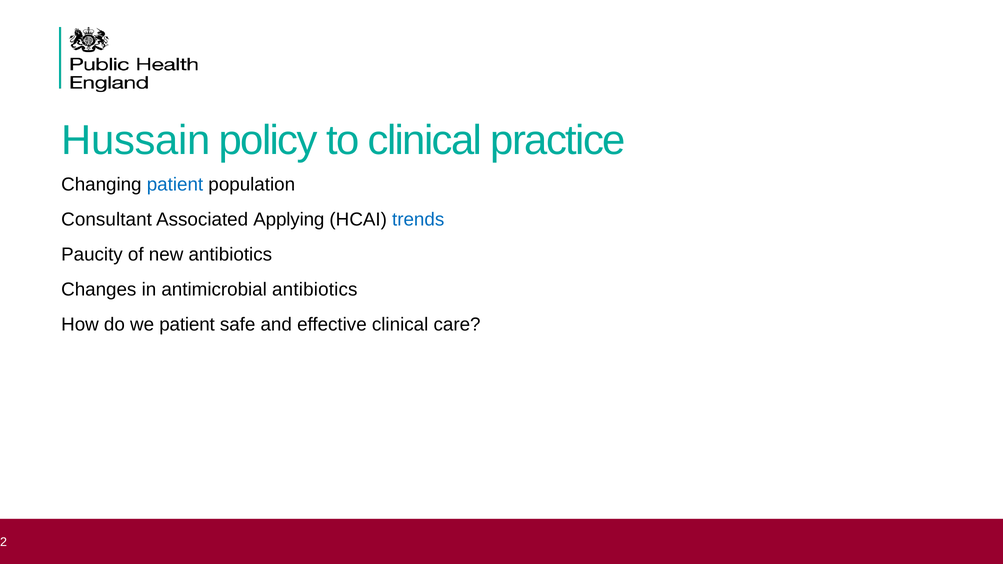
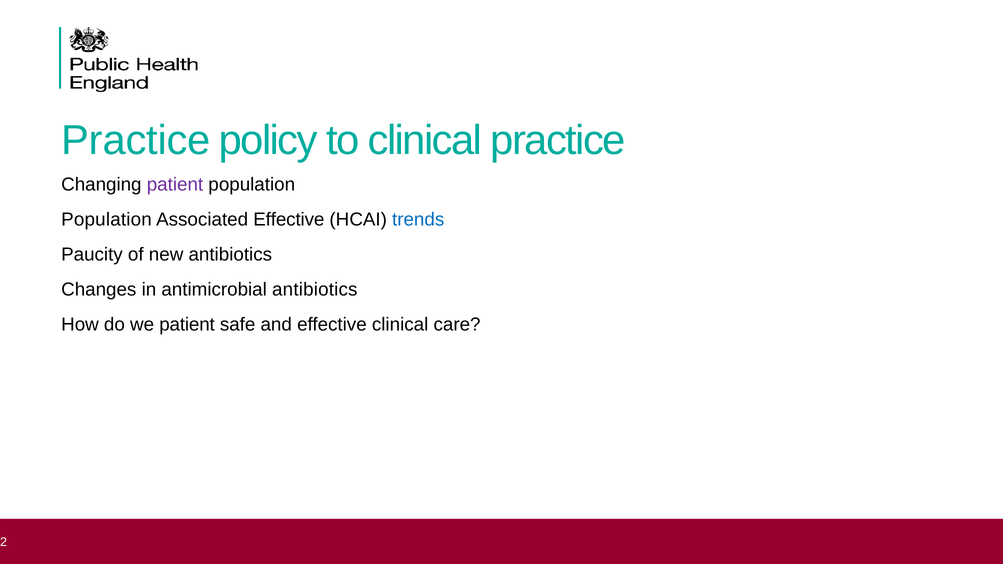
Hussain: Hussain -> Practice (136, 141)
patient colour: blue -> purple (175, 184)
Consultant: Consultant -> Population (107, 219)
Associated Applying: Applying -> Effective (289, 219)
